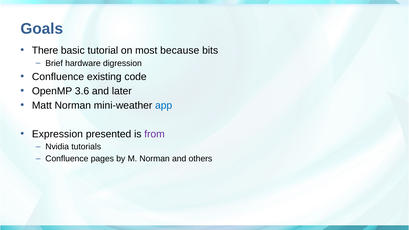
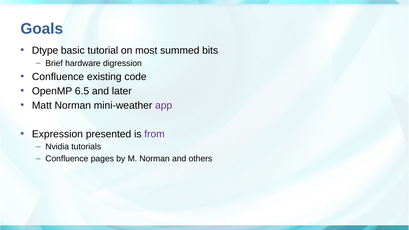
There: There -> Dtype (45, 51)
because: because -> summed (180, 51)
3.6: 3.6 -> 6.5 (82, 91)
app colour: blue -> purple (164, 105)
